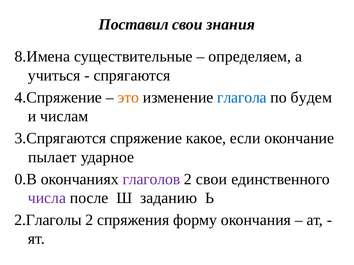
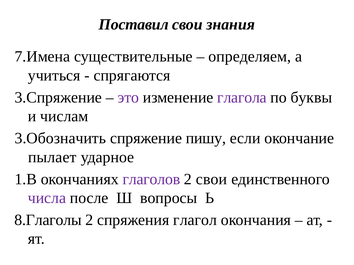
8.Имена: 8.Имена -> 7.Имена (42, 57)
4.Спряжение: 4.Спряжение -> 3.Спряжение (58, 98)
это colour: orange -> purple (128, 98)
глагола colour: blue -> purple (242, 98)
будем: будем -> буквы (311, 98)
3.Спрягаются: 3.Спрягаются -> 3.Обозначить (60, 138)
какое: какое -> пишу (206, 138)
0.В: 0.В -> 1.В (26, 179)
заданию: заданию -> вопросы (169, 198)
2.Глаголы: 2.Глаголы -> 8.Глаголы (48, 220)
форму: форму -> глагол (195, 220)
